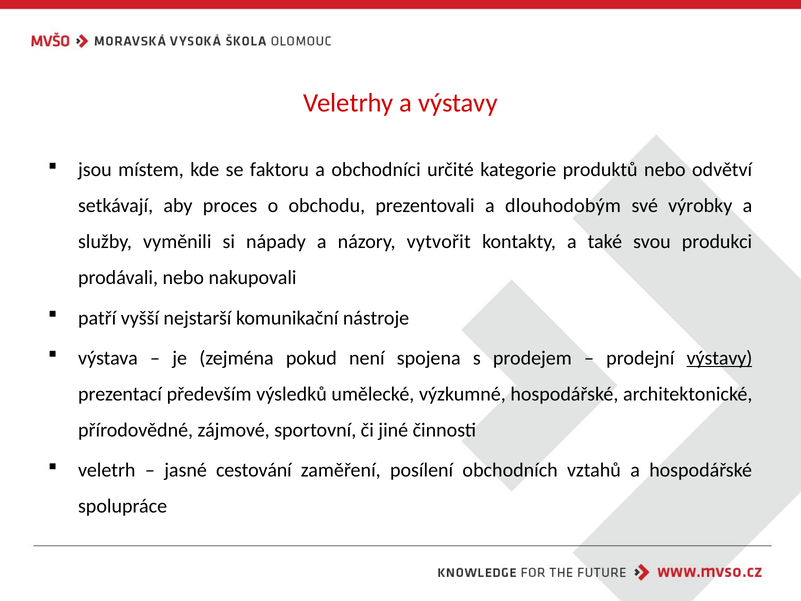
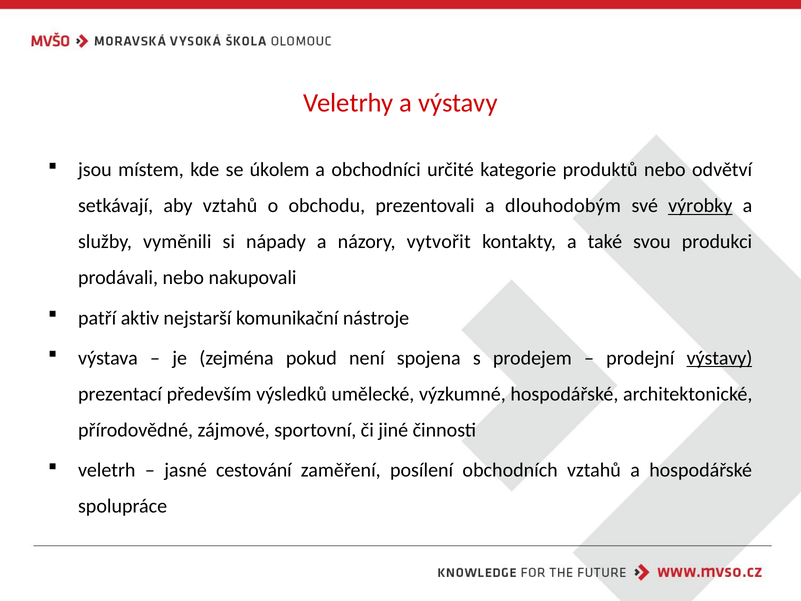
faktoru: faktoru -> úkolem (280, 170)
aby proces: proces -> vztahů (230, 206)
výrobky underline: none -> present (700, 206)
vyšší: vyšší -> aktiv (140, 318)
